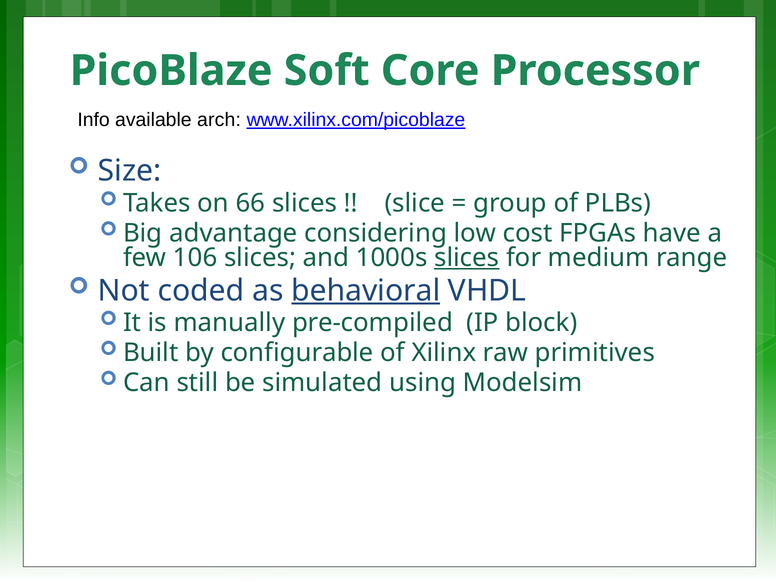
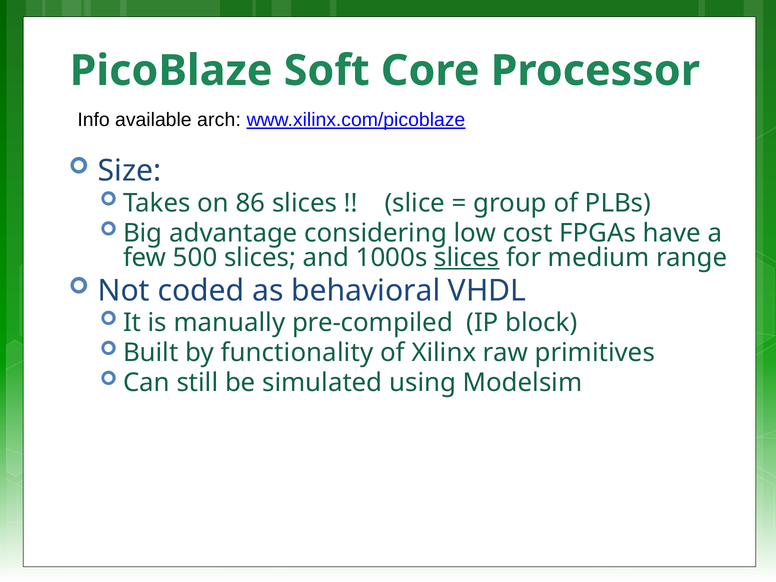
66: 66 -> 86 (250, 203)
106: 106 -> 500 (195, 258)
behavioral underline: present -> none (366, 291)
configurable: configurable -> functionality (297, 353)
